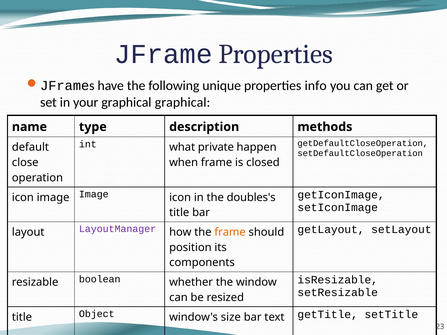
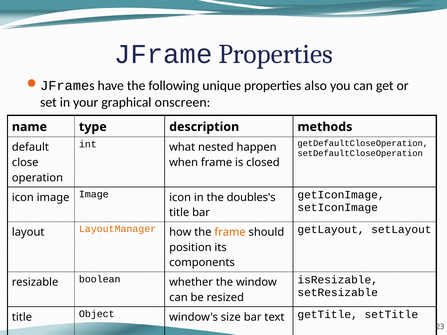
info: info -> also (316, 86)
graphical graphical: graphical -> onscreen (183, 102)
private: private -> nested (216, 147)
LayoutManager colour: purple -> orange (118, 229)
